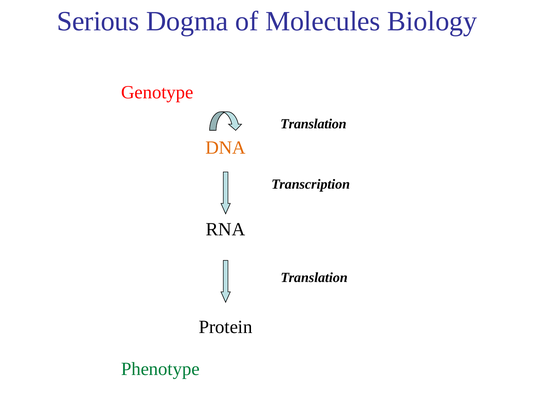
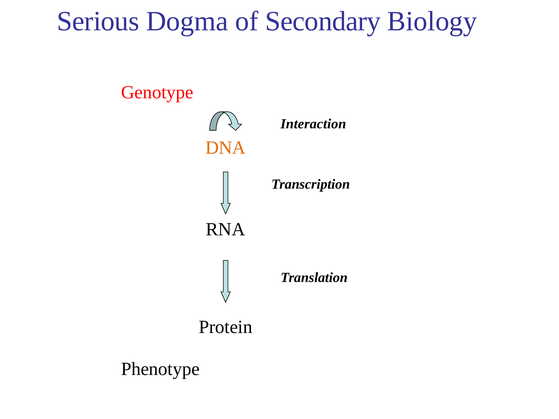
Molecules: Molecules -> Secondary (323, 21)
Translation: Translation -> Interaction (313, 124)
Phenotype colour: green -> black (160, 369)
